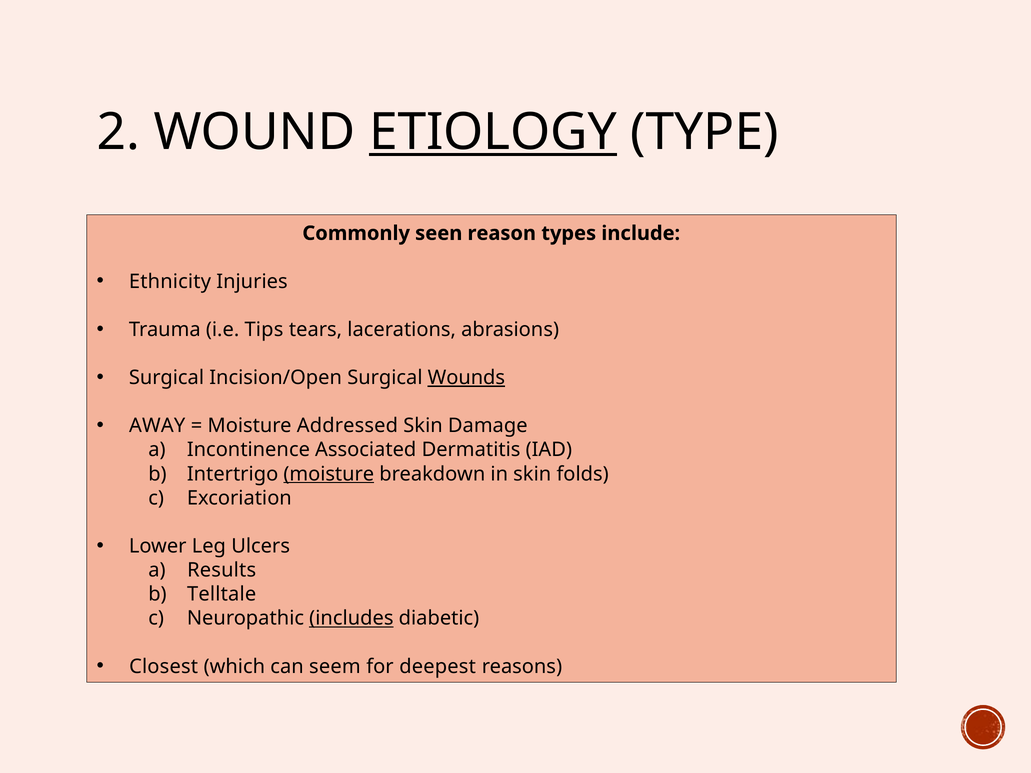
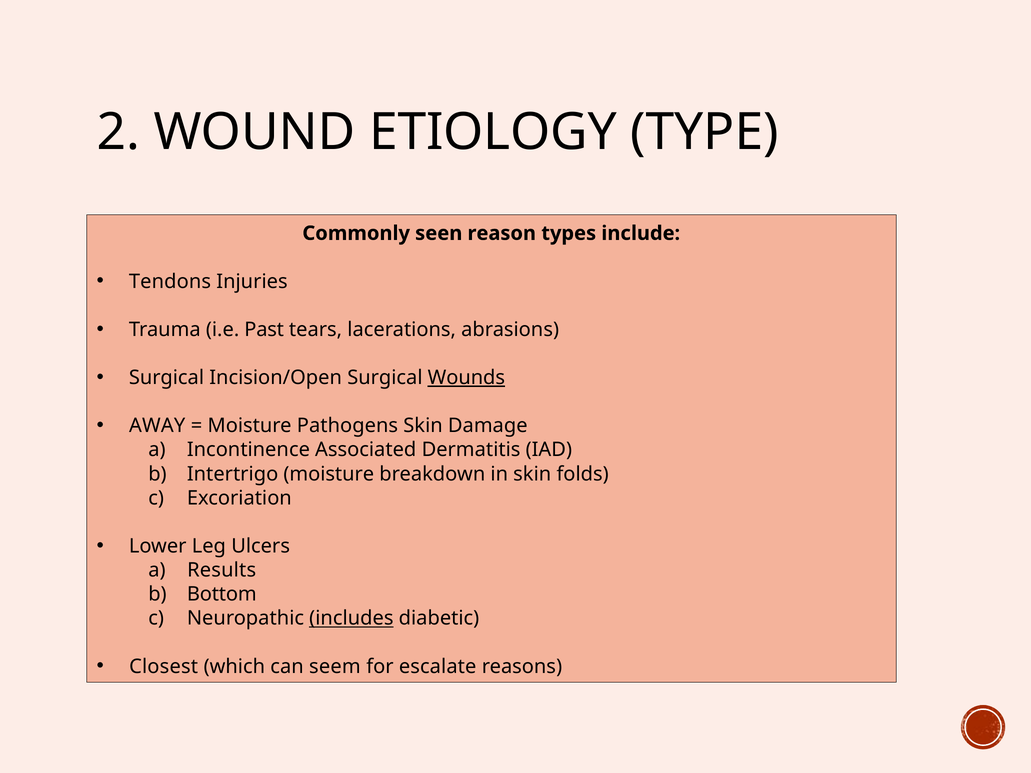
ETIOLOGY underline: present -> none (493, 132)
Ethnicity: Ethnicity -> Tendons (170, 281)
Tips: Tips -> Past (264, 330)
Addressed: Addressed -> Pathogens (347, 426)
moisture underline: present -> none (329, 474)
Telltale: Telltale -> Bottom (222, 594)
deepest: deepest -> escalate (438, 667)
